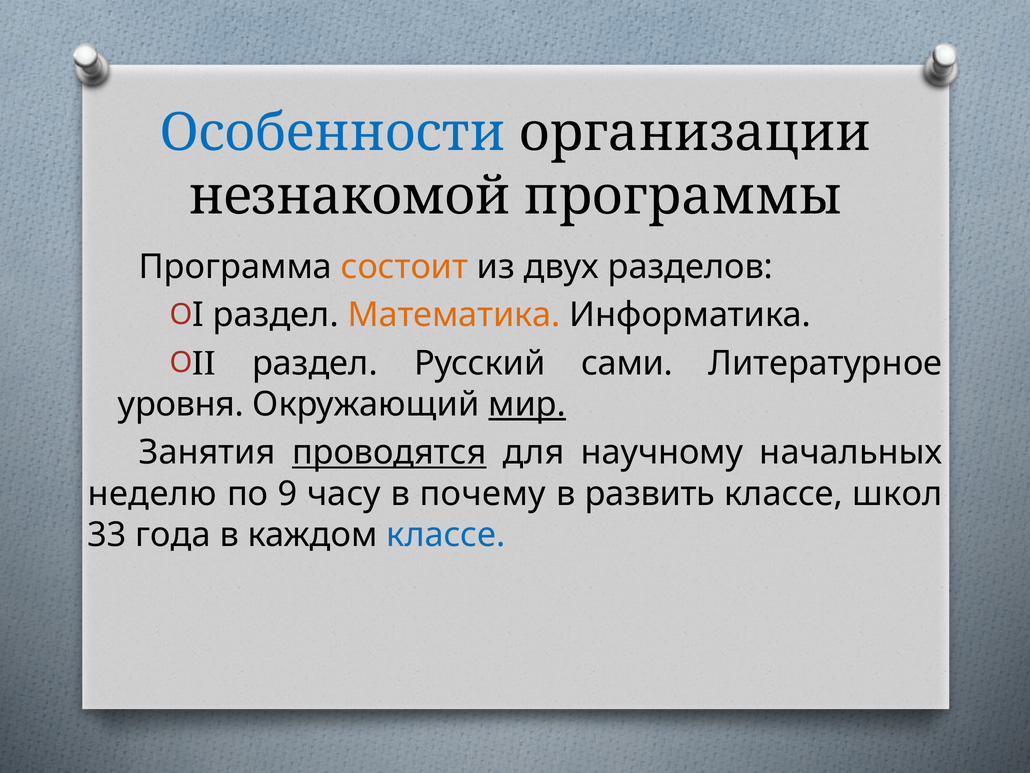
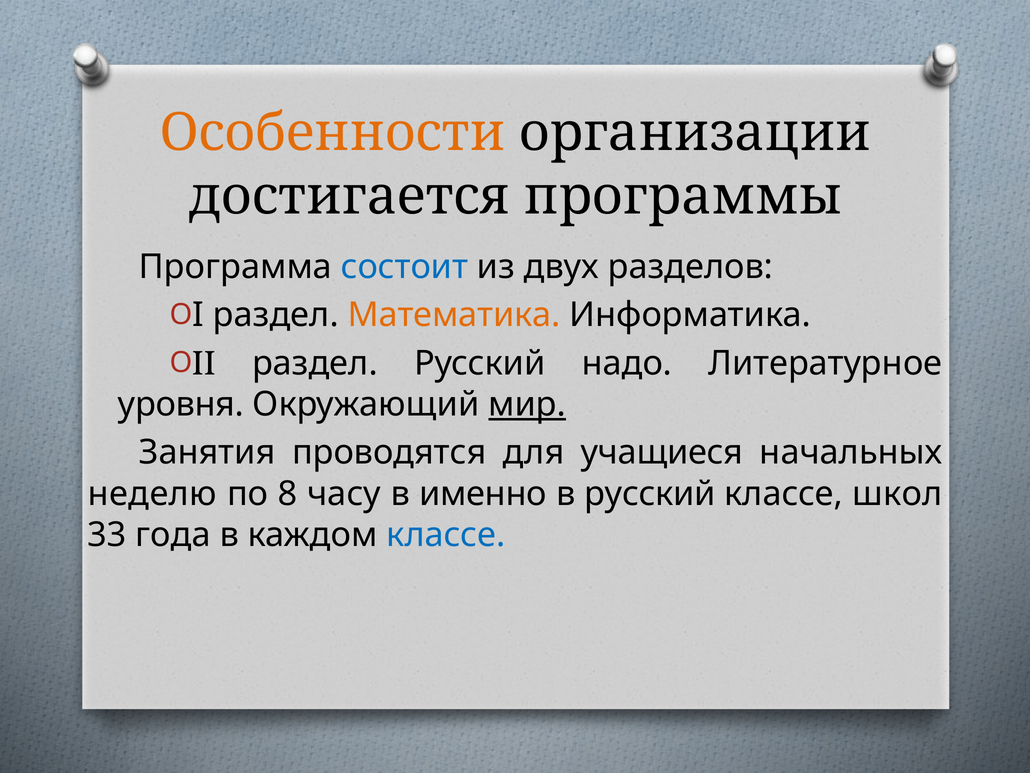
Особенности colour: blue -> orange (333, 133)
незнакомой: незнакомой -> достигается (349, 196)
состоит colour: orange -> blue (404, 267)
сами: сами -> надо (627, 363)
проводятся underline: present -> none (389, 452)
научному: научному -> учащиеся (662, 452)
9: 9 -> 8 (288, 493)
почему: почему -> именно (483, 493)
в развить: развить -> русский (650, 493)
